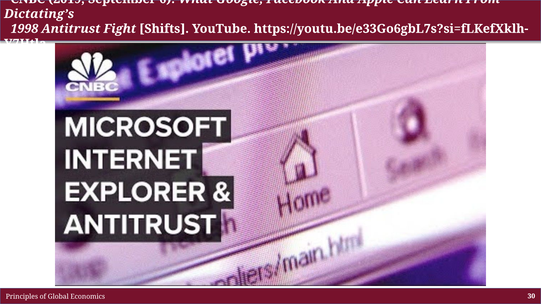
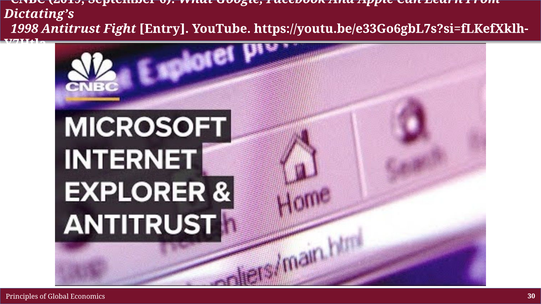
Shifts: Shifts -> Entry (164, 29)
